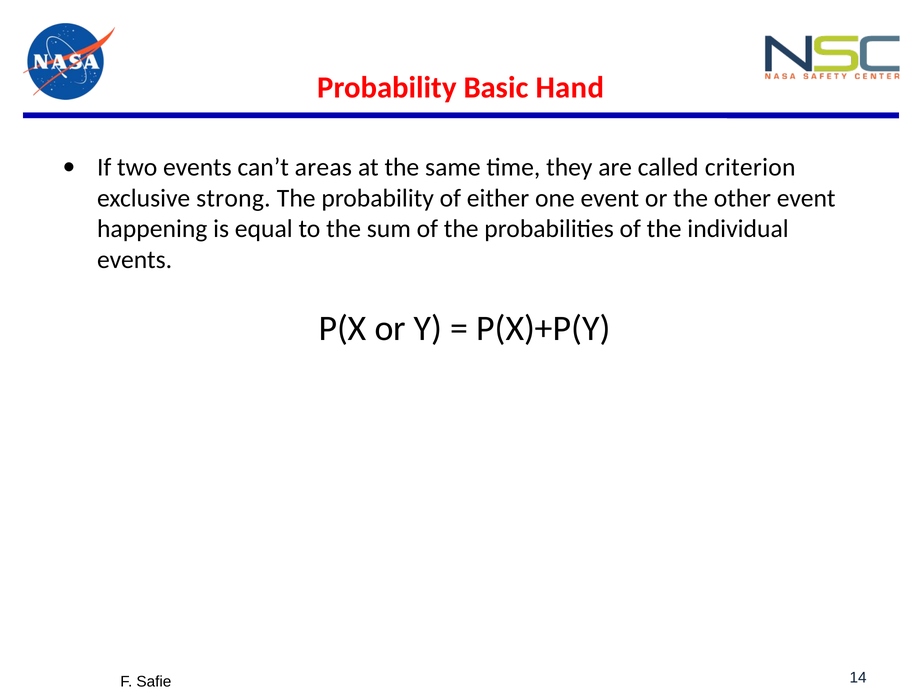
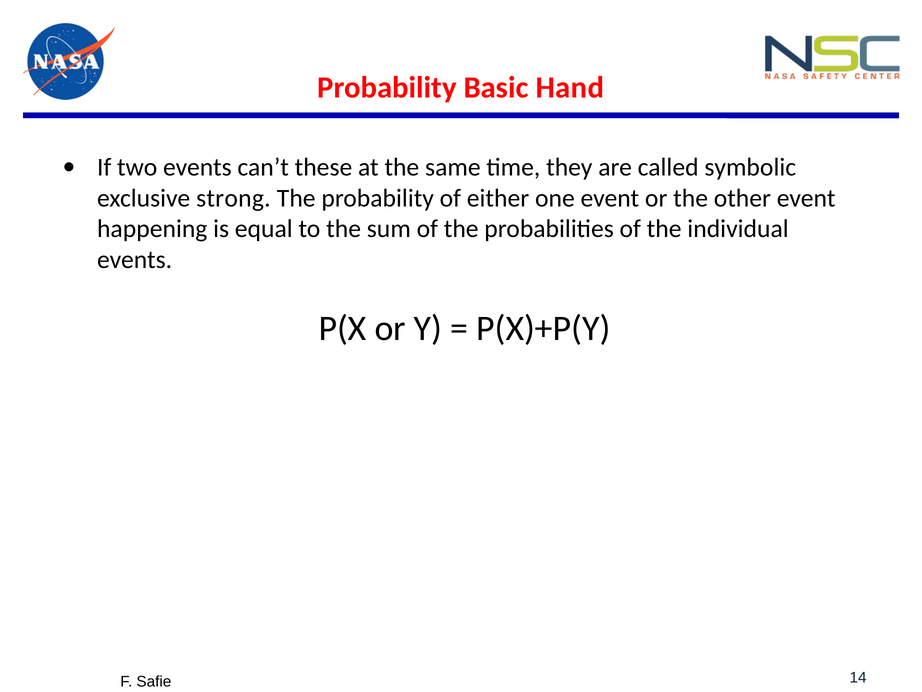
areas: areas -> these (323, 167)
criterion: criterion -> symbolic (750, 167)
